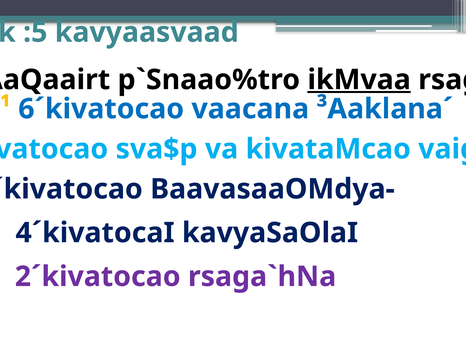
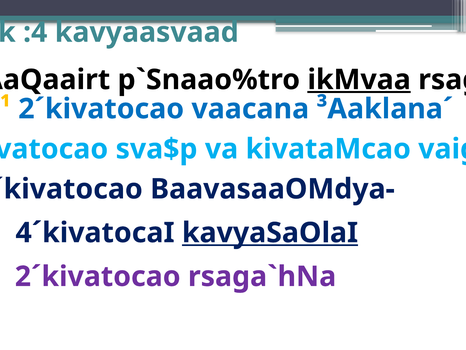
:5: :5 -> :4 (35, 32)
¹ 6´kivatocao: 6´kivatocao -> 2´kivatocao (101, 109)
kavyaSaOlaI underline: none -> present (270, 233)
